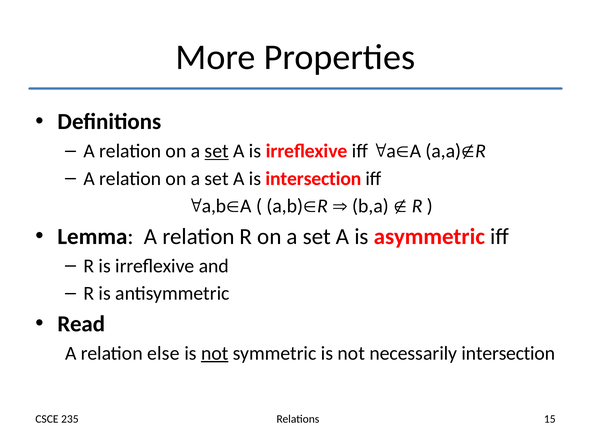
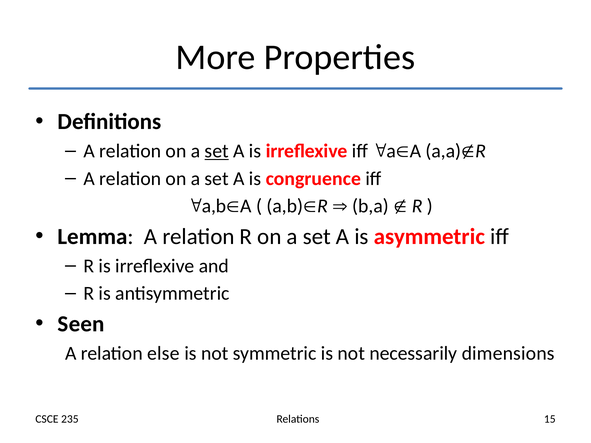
is intersection: intersection -> congruence (313, 179)
Read: Read -> Seen (81, 324)
not underline: present -> none (215, 353)
necessarily intersection: intersection -> dimensions (508, 353)
